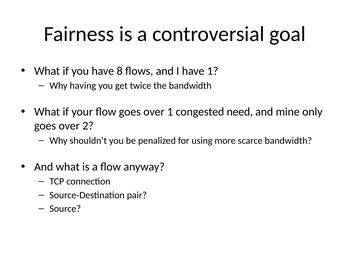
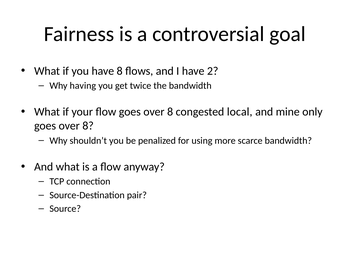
have 1: 1 -> 2 (213, 71)
flow goes over 1: 1 -> 8 (170, 112)
need: need -> local (240, 112)
2: 2 -> 8 (88, 126)
